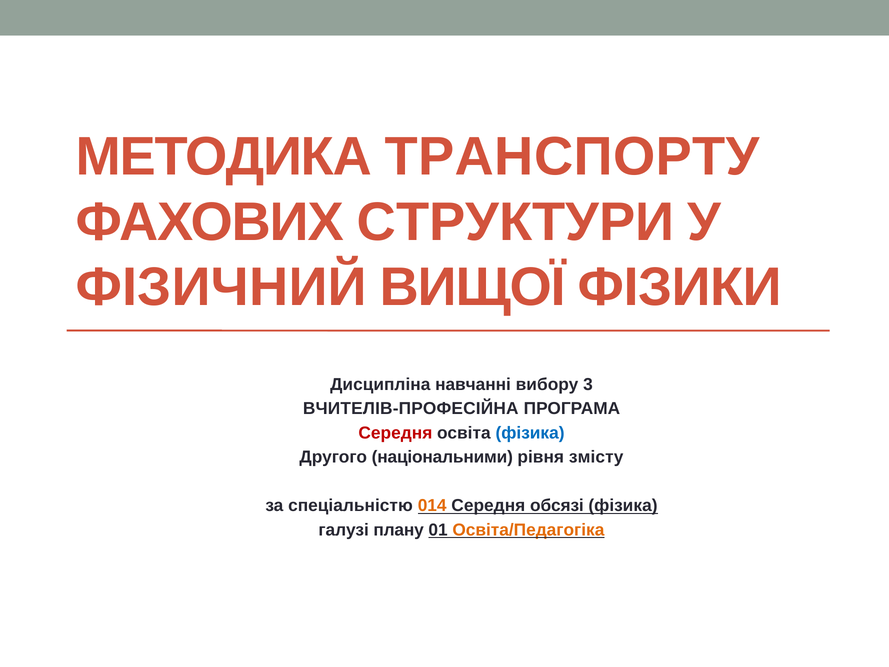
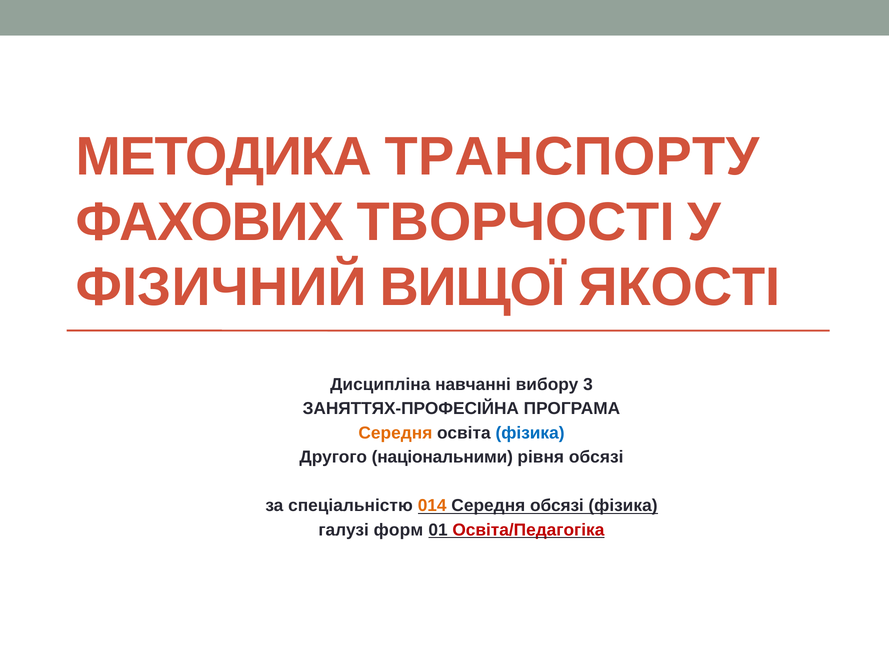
СТРУКТУРИ: СТРУКТУРИ -> ТВОРЧОСТІ (516, 222)
ФІЗИКИ: ФІЗИКИ -> ЯКОСТІ (680, 287)
ВЧИТЕЛІВ-ПРОФЕСІЙНА: ВЧИТЕЛІВ-ПРОФЕСІЙНА -> ЗАНЯТТЯХ-ПРОФЕСІЙНА (411, 409)
Середня colour: red -> orange (395, 433)
рівня змісту: змісту -> обсязі (596, 457)
плану: плану -> форм (398, 530)
Освіта/Педагогіка colour: orange -> red (528, 530)
